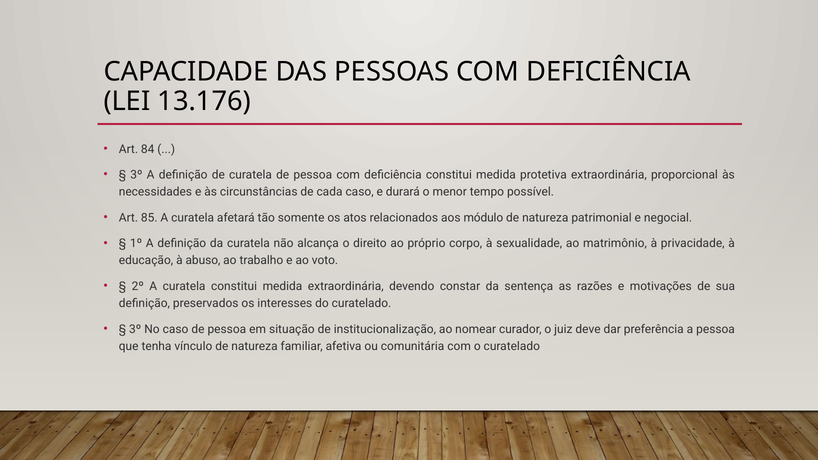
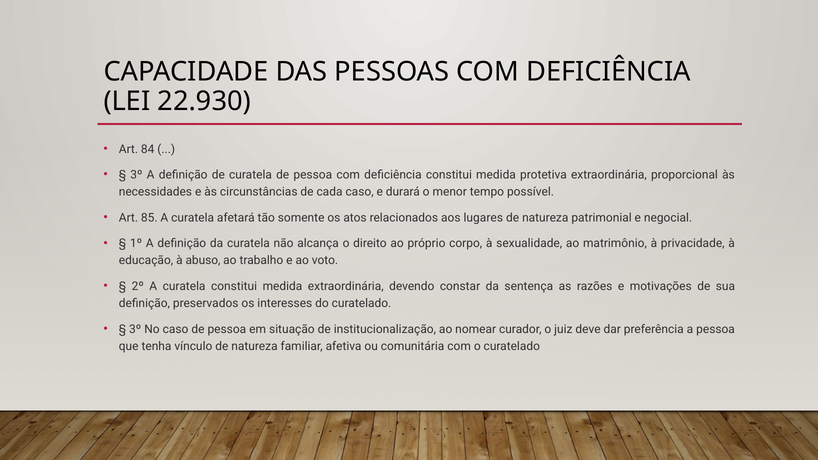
13.176: 13.176 -> 22.930 (204, 101)
módulo: módulo -> lugares (483, 218)
